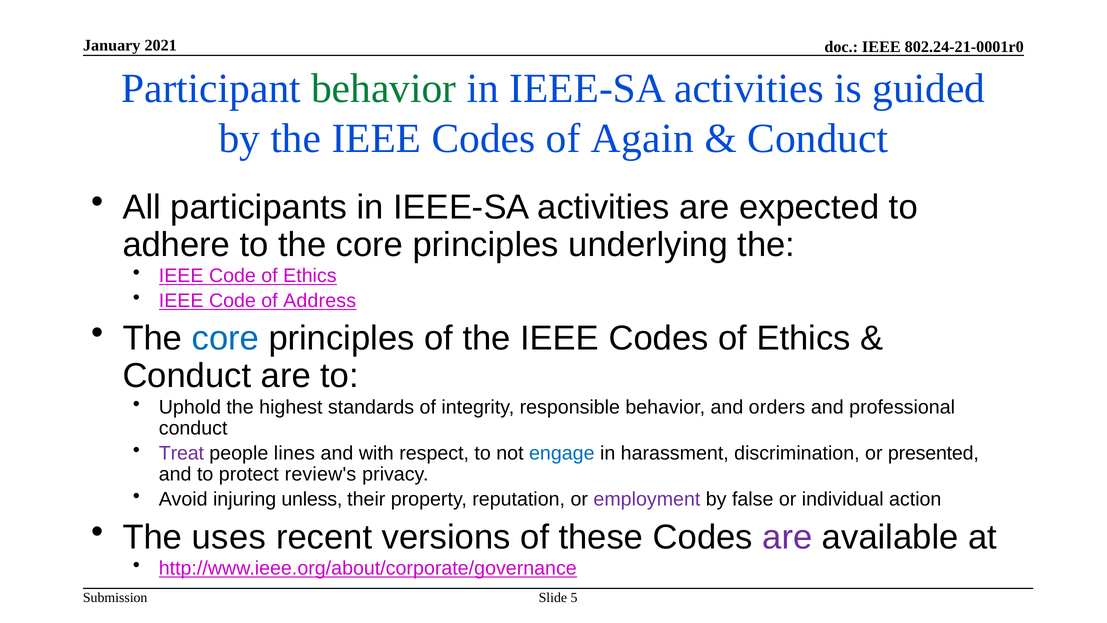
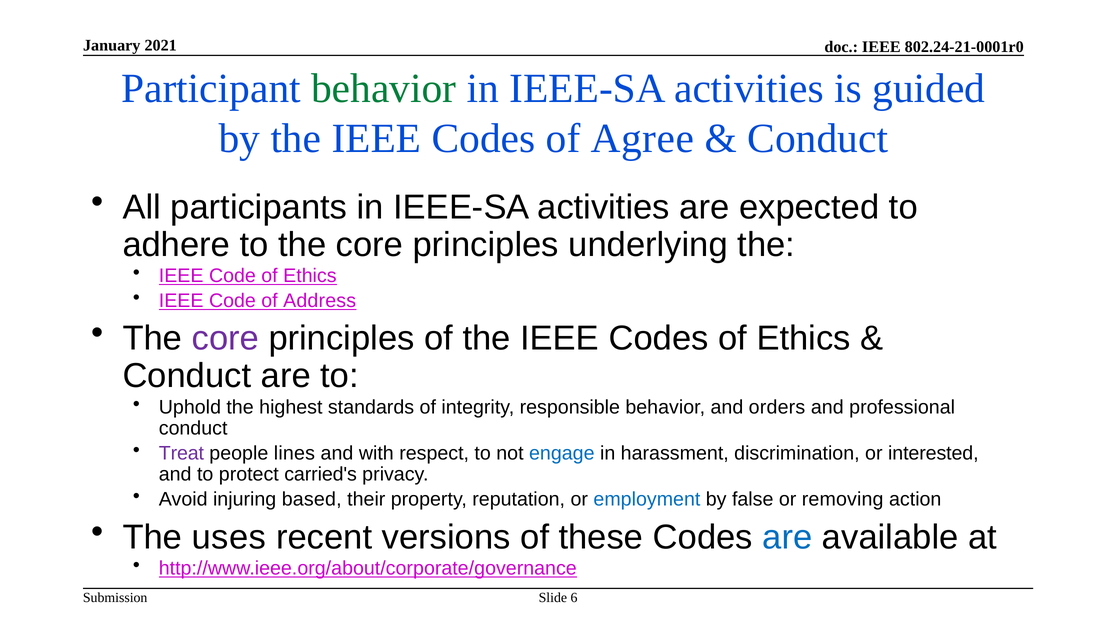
Again: Again -> Agree (642, 138)
core colour: blue -> purple (225, 338)
presented: presented -> interested (933, 453)
review's: review's -> carried's (321, 474)
unless: unless -> based (312, 499)
employment colour: purple -> blue (647, 499)
individual: individual -> removing (843, 499)
are colour: purple -> blue (787, 537)
5: 5 -> 6 (574, 597)
